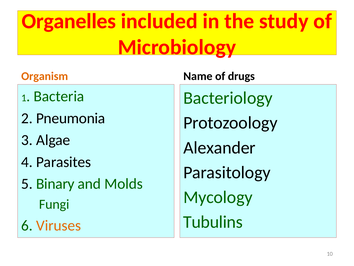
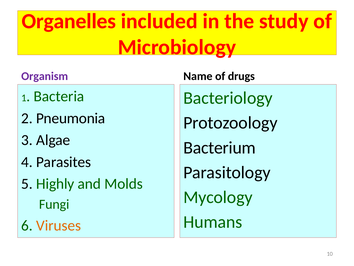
Organism colour: orange -> purple (45, 76)
Alexander: Alexander -> Bacterium (220, 147)
Binary: Binary -> Highly (55, 184)
Tubulins: Tubulins -> Humans (213, 222)
